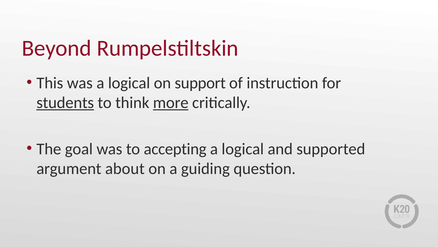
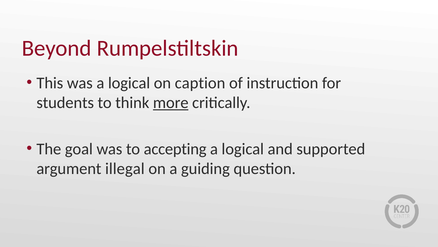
support: support -> caption (200, 83)
students underline: present -> none (65, 103)
about: about -> illegal (125, 168)
